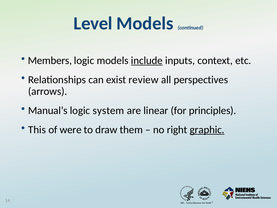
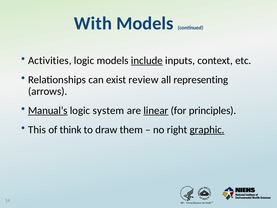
Level: Level -> With (93, 23)
Members: Members -> Activities (50, 60)
perspectives: perspectives -> representing (201, 80)
Manual’s underline: none -> present (48, 110)
linear underline: none -> present (156, 110)
were: were -> think (71, 130)
